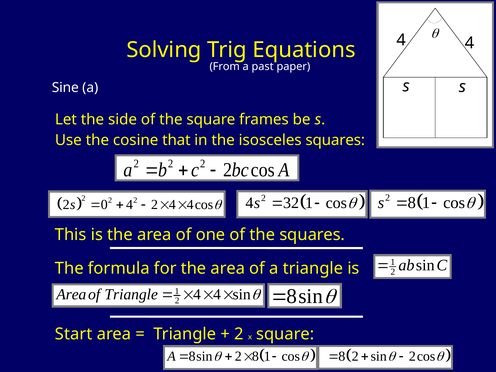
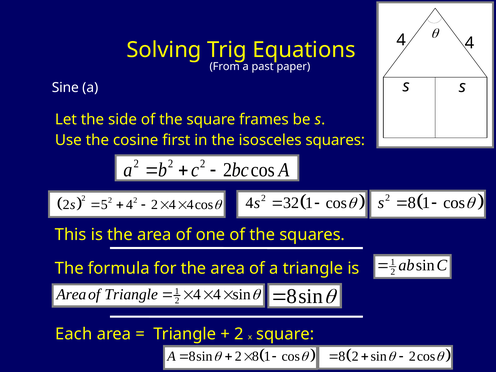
that: that -> first (176, 140)
0: 0 -> 5 (104, 205)
Start: Start -> Each (74, 334)
